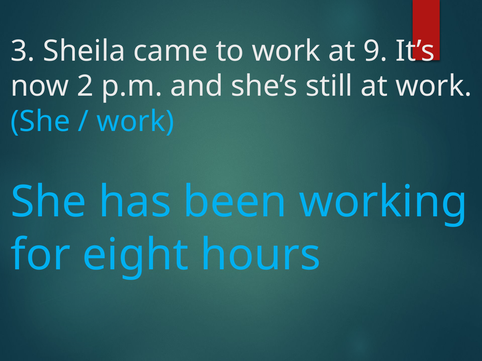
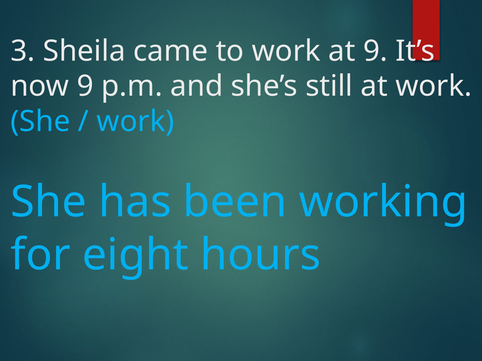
now 2: 2 -> 9 (85, 86)
